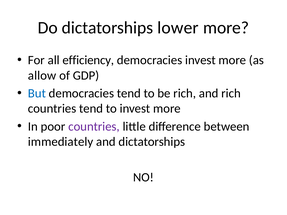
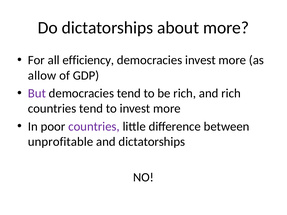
lower: lower -> about (178, 28)
But colour: blue -> purple (37, 93)
immediately: immediately -> unprofitable (61, 142)
